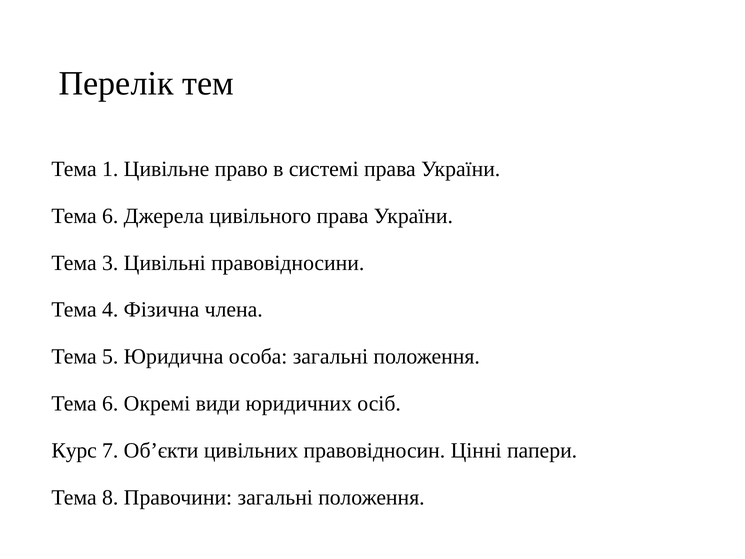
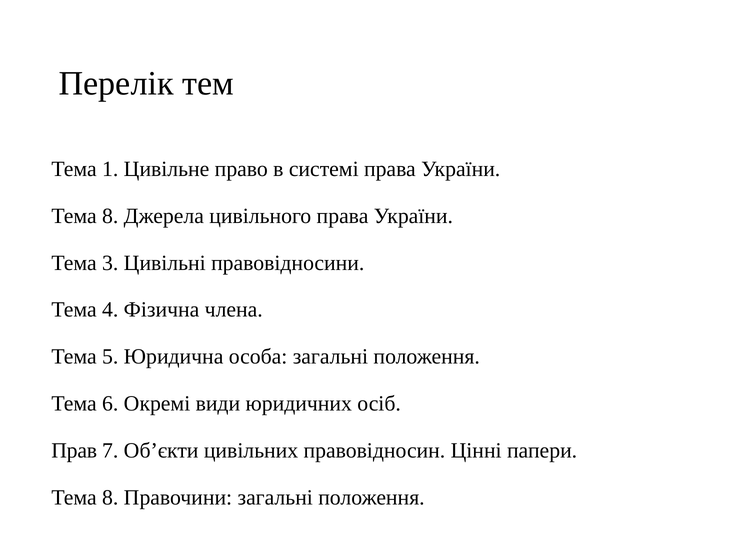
6: 6 -> 8 (110, 216)
Курс: Курс -> Прав (74, 450)
